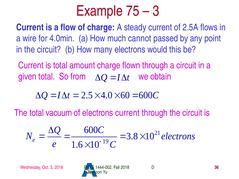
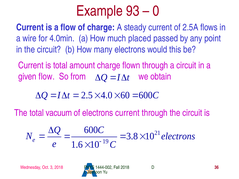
75: 75 -> 93 (133, 11)
3: 3 -> 0 (156, 11)
cannot: cannot -> placed (140, 38)
given total: total -> flow (47, 77)
